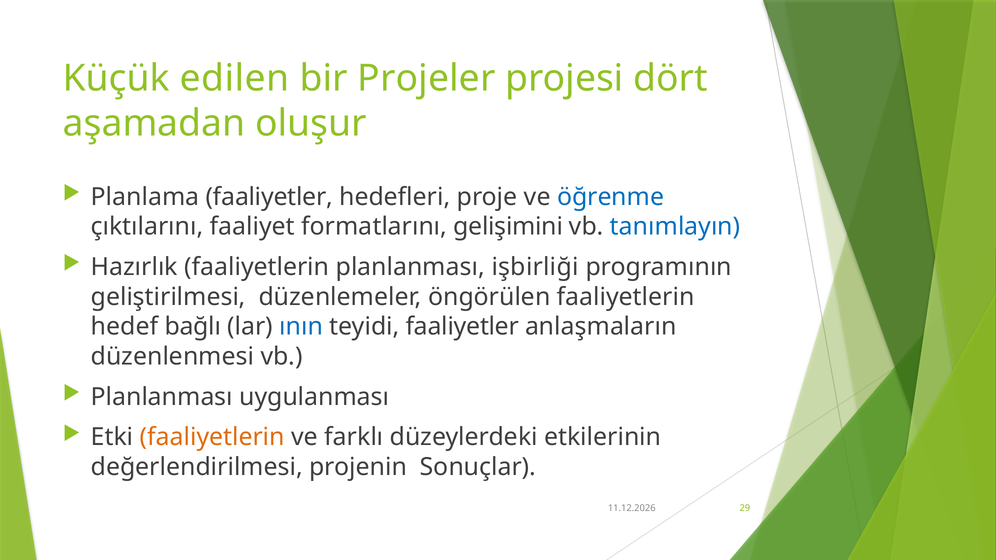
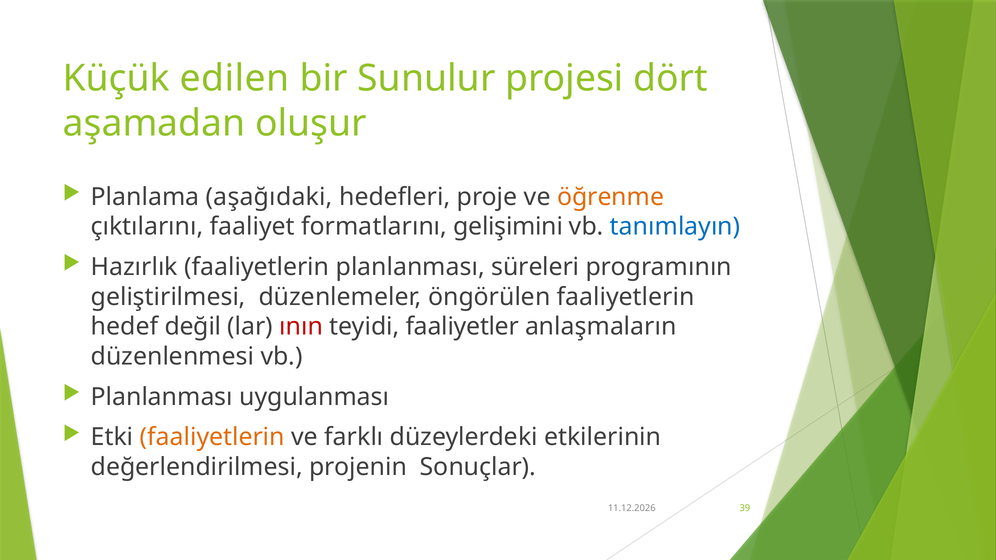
Projeler: Projeler -> Sunulur (426, 79)
Planlama faaliyetler: faaliyetler -> aşağıdaki (269, 197)
öğrenme colour: blue -> orange (611, 197)
işbirliği: işbirliği -> süreleri (535, 267)
bağlı: bağlı -> değil (193, 327)
ının colour: blue -> red (301, 327)
29: 29 -> 39 (745, 508)
